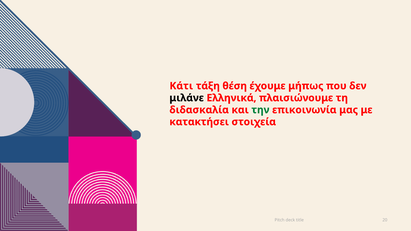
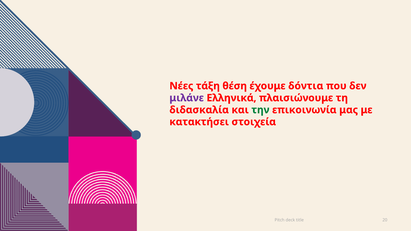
Κάτι: Κάτι -> Νέες (181, 86)
μήπως: μήπως -> δόντια (306, 86)
μιλάνε colour: black -> purple (187, 98)
